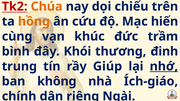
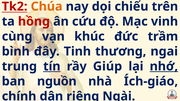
hồng colour: orange -> red (34, 21)
hiến: hiến -> vinh (165, 21)
Khói: Khói -> Tinh (77, 51)
đinh: đinh -> ngai (164, 51)
tín underline: none -> present (52, 66)
không: không -> nguồn (57, 81)
